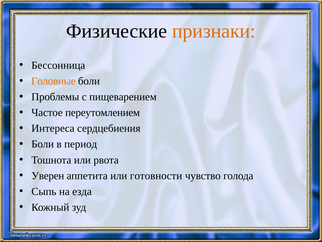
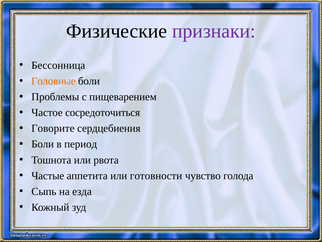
признаки colour: orange -> purple (214, 31)
переутомлением: переутомлением -> сосредоточиться (103, 112)
Интереса: Интереса -> Говорите (53, 128)
Уверен: Уверен -> Частые (48, 175)
